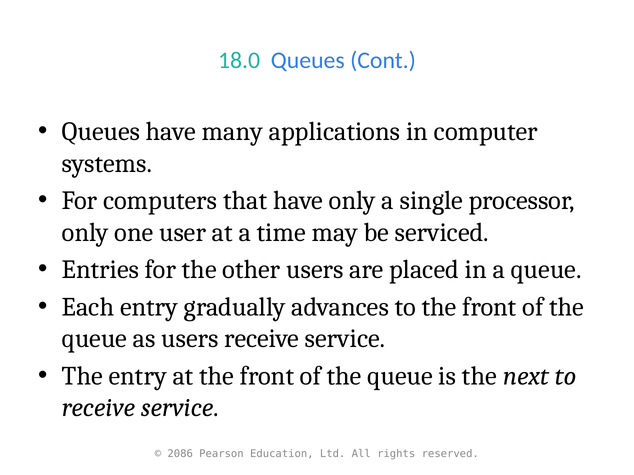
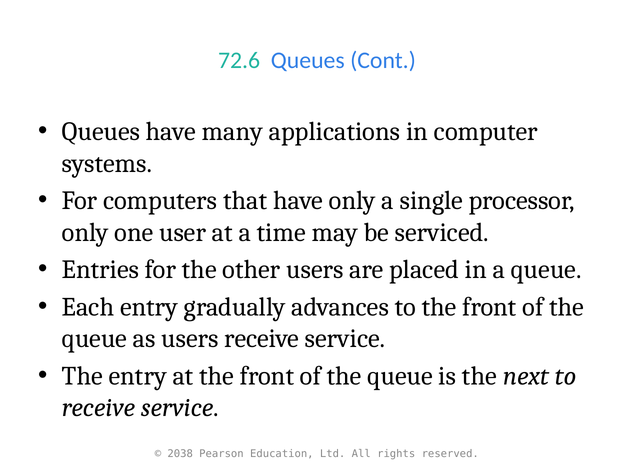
18.0: 18.0 -> 72.6 (239, 60)
2086: 2086 -> 2038 (180, 454)
